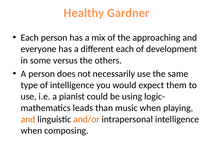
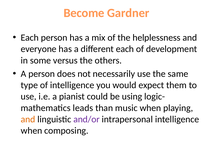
Healthy: Healthy -> Become (84, 13)
approaching: approaching -> helplessness (156, 38)
and/or colour: orange -> purple (87, 119)
